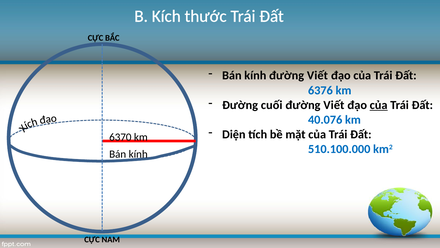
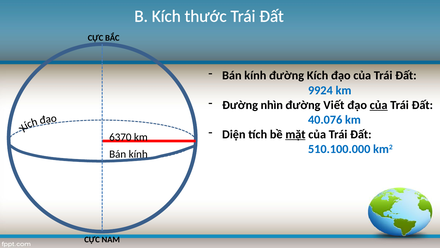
kính đường Viết: Viết -> Kích (318, 75)
6376: 6376 -> 9924 (320, 90)
cuối: cuối -> nhìn (272, 105)
mặt underline: none -> present (295, 134)
